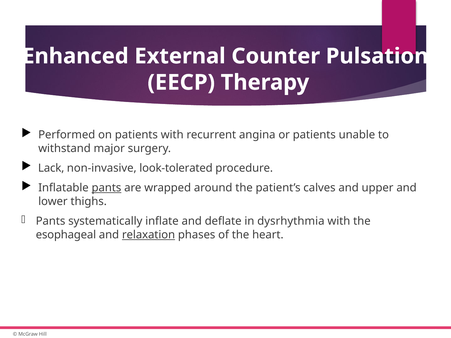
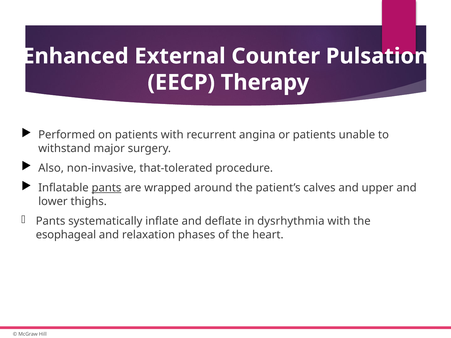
Lack: Lack -> Also (51, 168)
look-tolerated: look-tolerated -> that-tolerated (176, 168)
relaxation underline: present -> none (149, 235)
